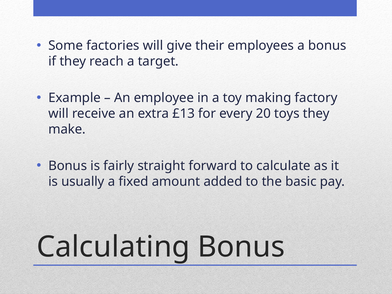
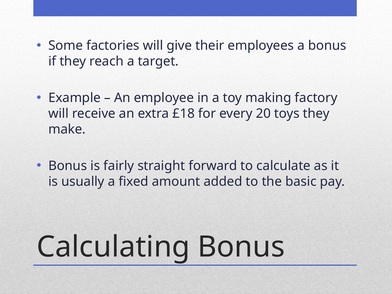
£13: £13 -> £18 (184, 114)
